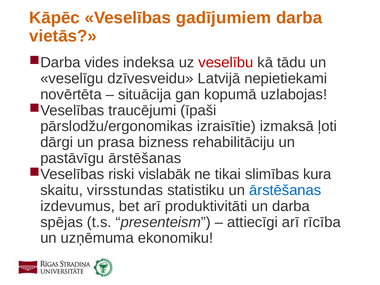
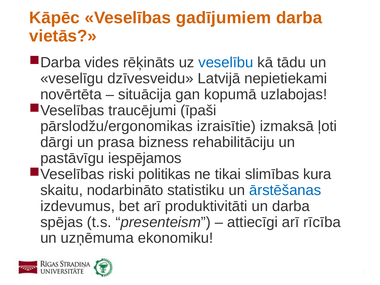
indeksa: indeksa -> rēķināts (149, 63)
veselību colour: red -> blue (226, 63)
pastāvīgu ārstēšanas: ārstēšanas -> iespējamos (145, 158)
vislabāk: vislabāk -> politikas (164, 174)
virsstundas: virsstundas -> nodarbināto (125, 190)
